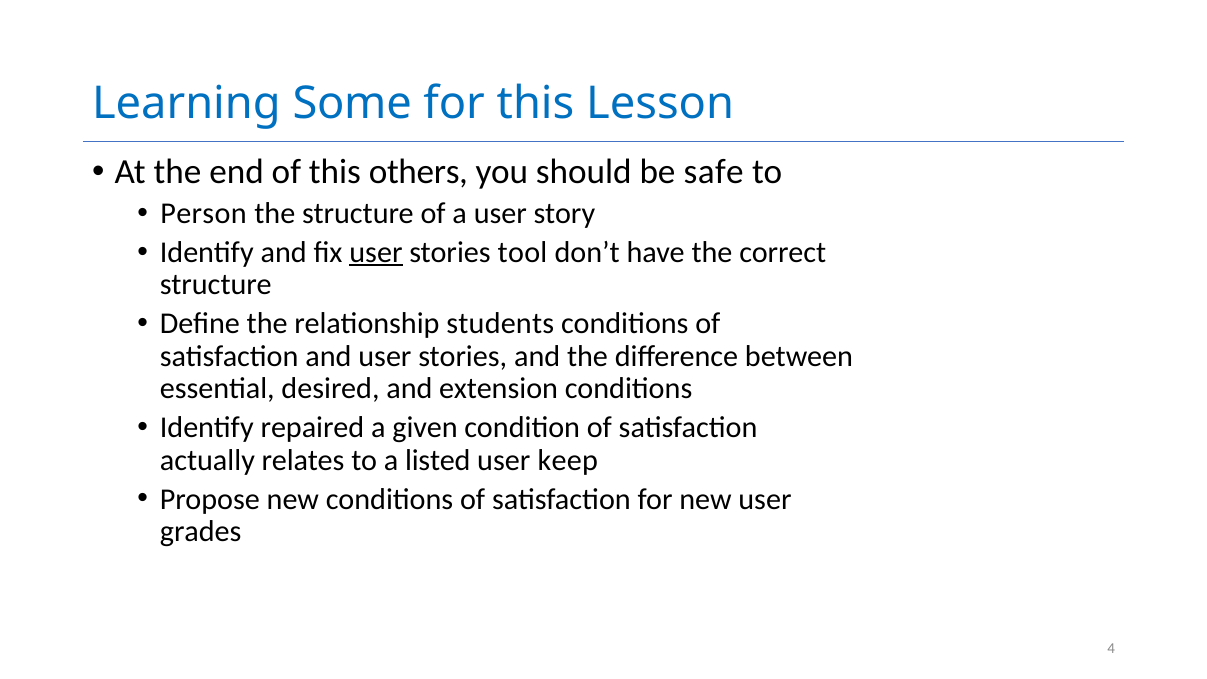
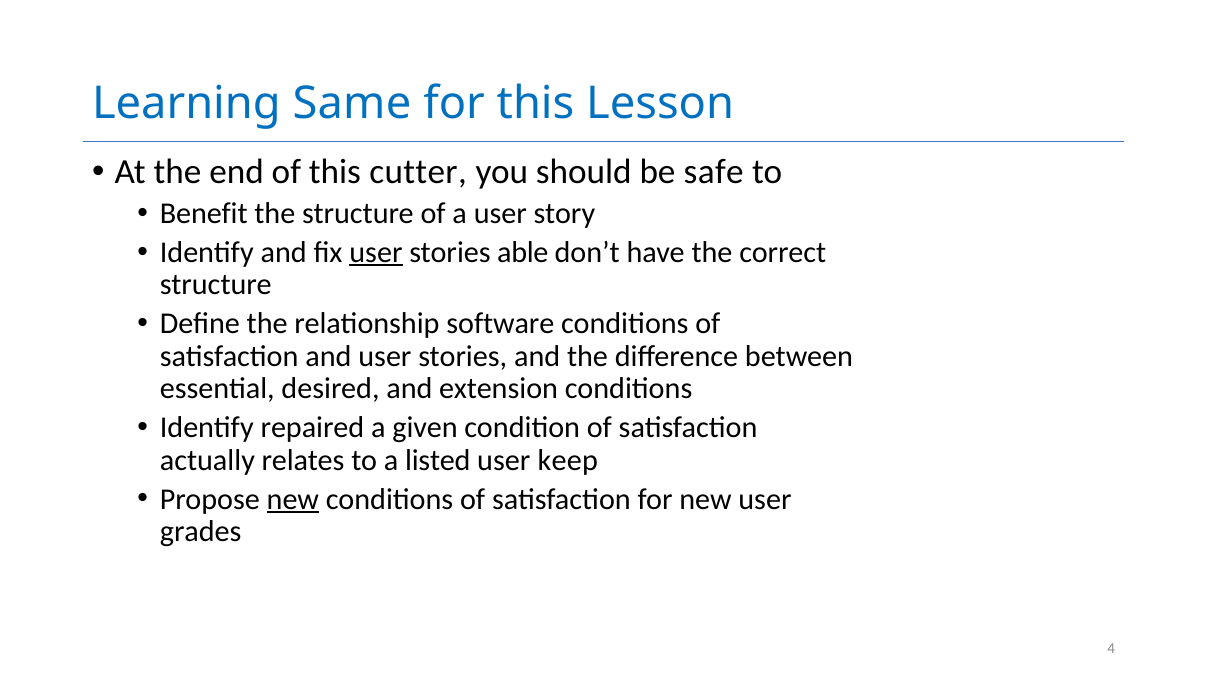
Some: Some -> Same (352, 104)
others: others -> cutter (418, 172)
Person: Person -> Benefit (204, 213)
tool: tool -> able (523, 252)
students: students -> software (500, 324)
new underline: none -> present (293, 499)
